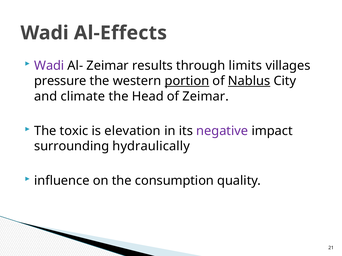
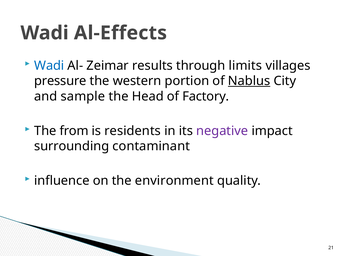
Wadi colour: purple -> blue (49, 66)
portion underline: present -> none (187, 81)
climate: climate -> sample (83, 96)
of Zeimar: Zeimar -> Factory (206, 96)
toxic: toxic -> from (74, 131)
elevation: elevation -> residents (133, 131)
hydraulically: hydraulically -> contaminant (151, 147)
consumption: consumption -> environment (174, 181)
